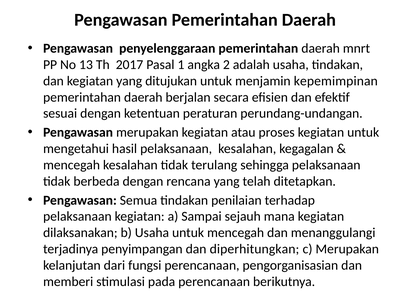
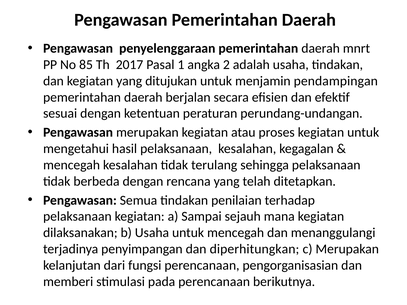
13: 13 -> 85 (86, 65)
kepemimpinan: kepemimpinan -> pendampingan (336, 81)
